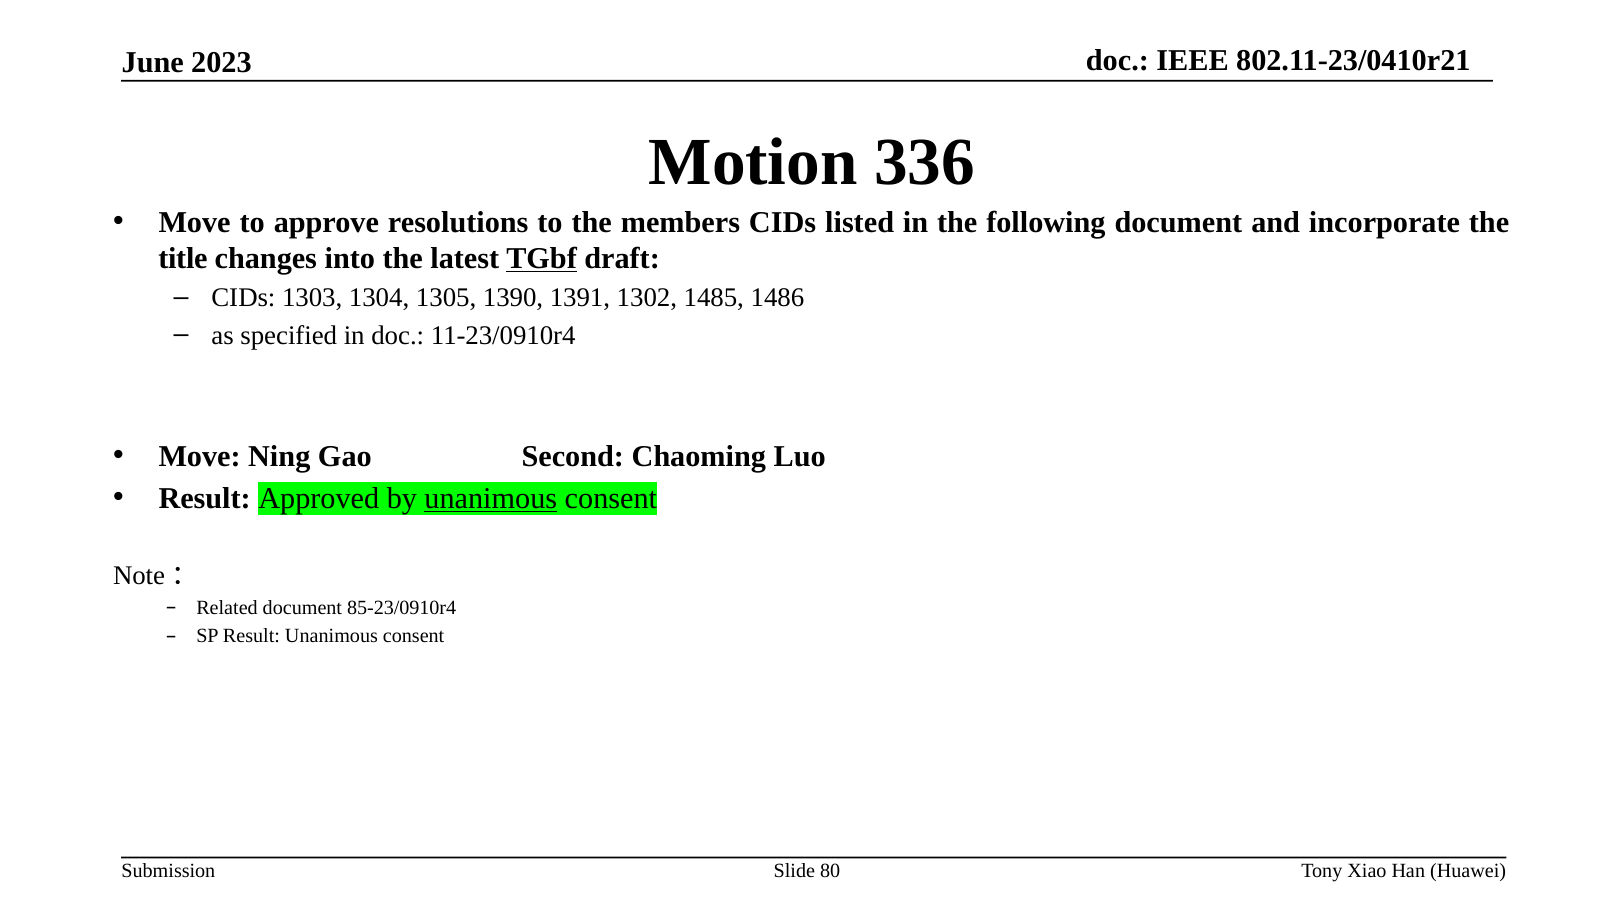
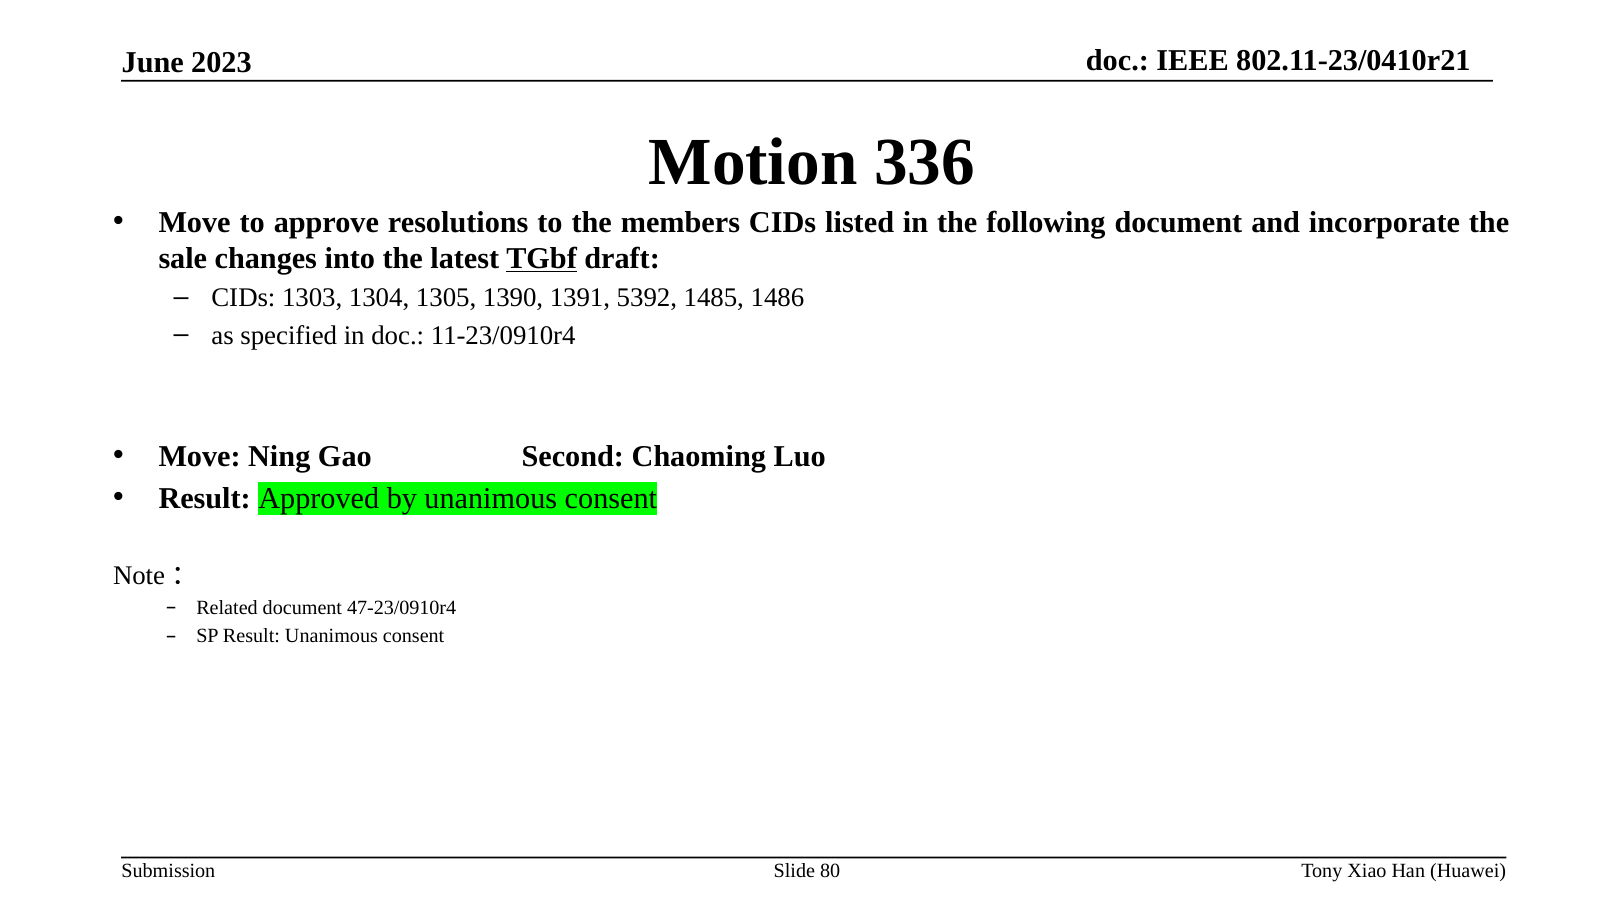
title: title -> sale (183, 258)
1302: 1302 -> 5392 (647, 298)
unanimous underline: present -> none (491, 498)
85-23/0910r4: 85-23/0910r4 -> 47-23/0910r4 (402, 607)
